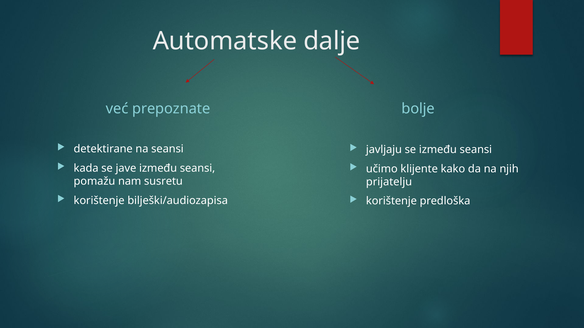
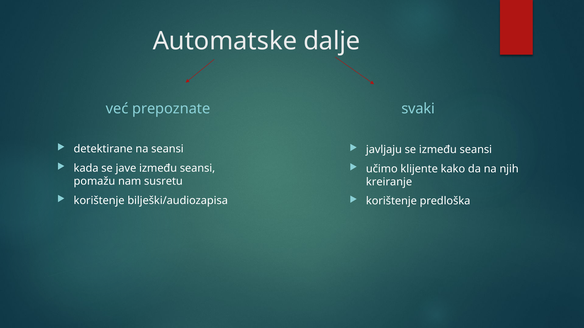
bolje: bolje -> svaki (418, 109)
prijatelju: prijatelju -> kreiranje (389, 182)
